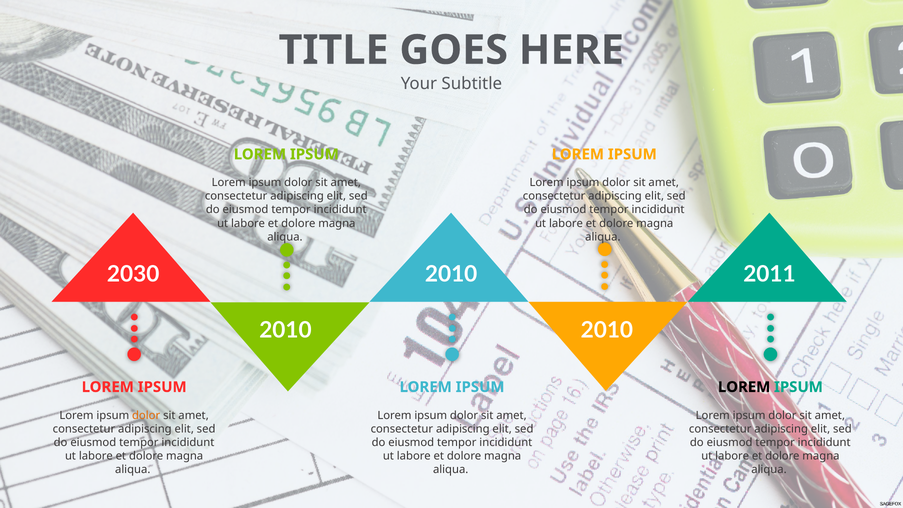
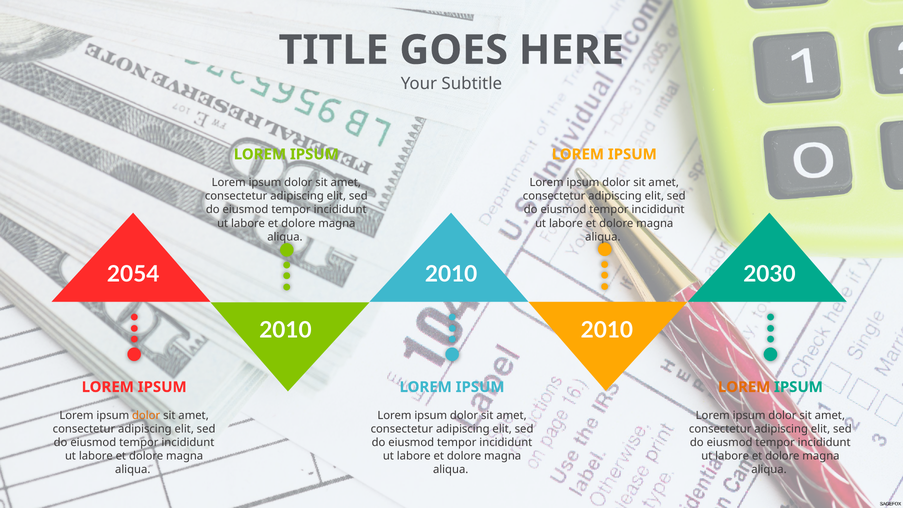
2030: 2030 -> 2054 (133, 274)
2011: 2011 -> 2030 (769, 274)
LOREM colour: black -> orange (744, 387)
